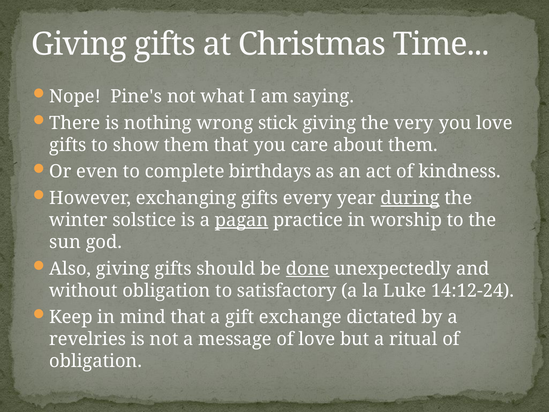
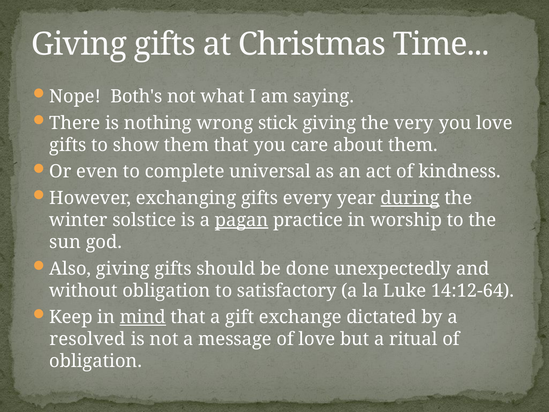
Pine's: Pine's -> Both's (136, 96)
birthdays: birthdays -> universal (270, 171)
done underline: present -> none (308, 269)
14:12-24: 14:12-24 -> 14:12-64 (473, 290)
mind underline: none -> present (143, 317)
revelries: revelries -> resolved (88, 339)
